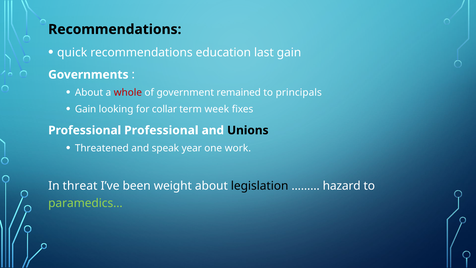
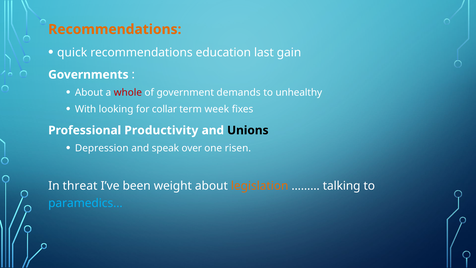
Recommendations colour: black -> orange (115, 29)
remained: remained -> demands (239, 92)
principals: principals -> unhealthy (299, 92)
Gain: Gain -> With (86, 109)
Professional Professional: Professional -> Productivity (161, 130)
Threatened: Threatened -> Depression (102, 148)
year: year -> over (192, 148)
work: work -> risen (238, 148)
legislation colour: black -> orange (260, 186)
hazard: hazard -> talking (342, 186)
paramedics… colour: light green -> light blue (85, 203)
